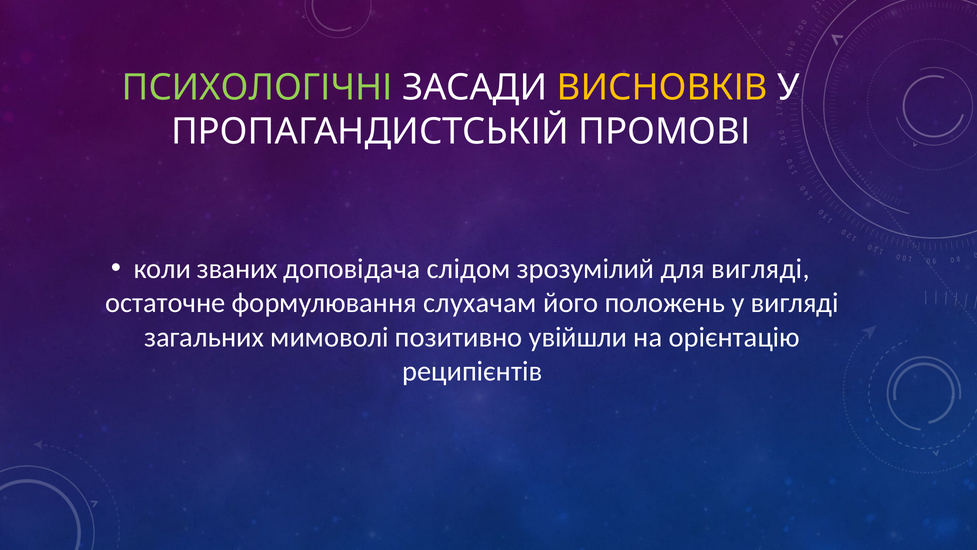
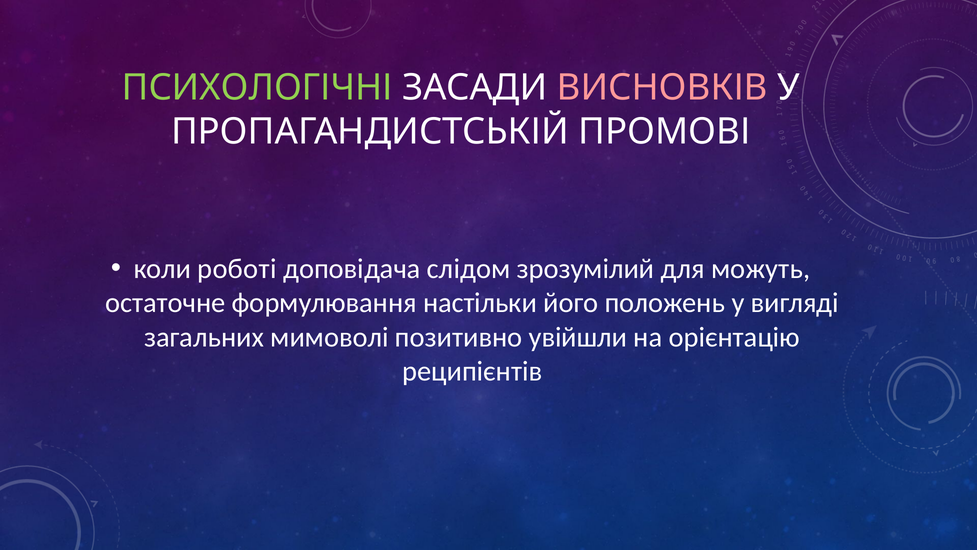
ВИСНОВКІВ colour: yellow -> pink (662, 88)
званих: званих -> роботі (237, 269)
для вигляді: вигляді -> можуть (761, 269)
слухачам: слухачам -> настільки (480, 303)
